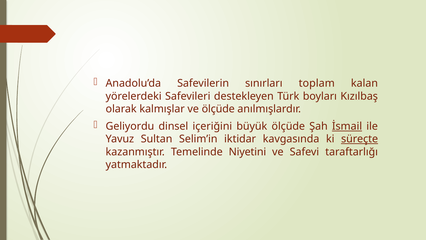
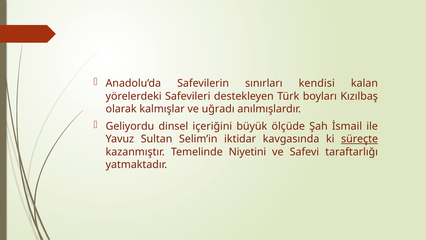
toplam: toplam -> kendisi (317, 83)
ve ölçüde: ölçüde -> uğradı (218, 109)
İsmail underline: present -> none (347, 126)
